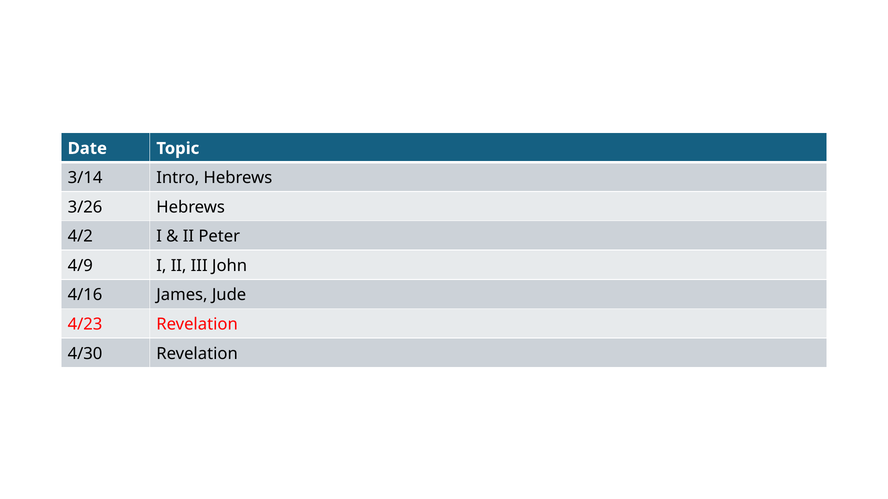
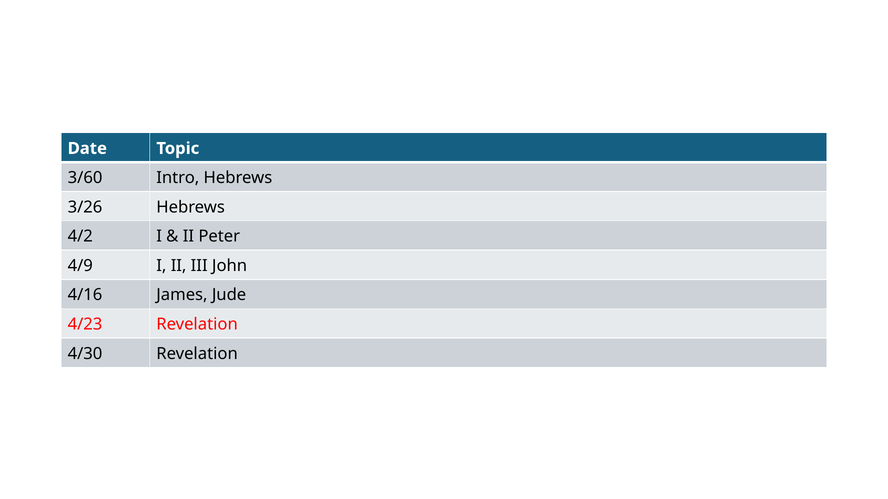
3/14: 3/14 -> 3/60 (85, 178)
